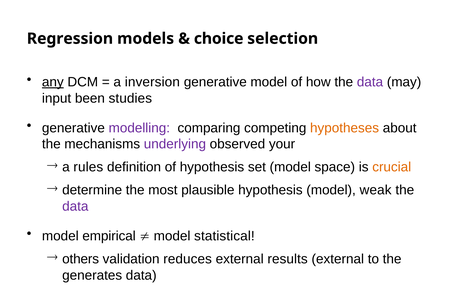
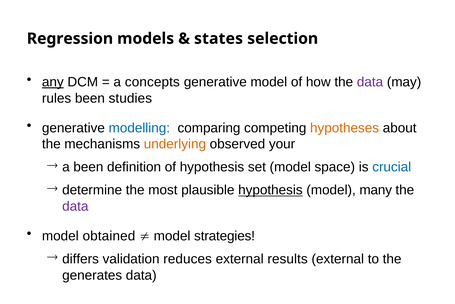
choice: choice -> states (219, 39)
inversion: inversion -> concepts (152, 82)
input: input -> rules (57, 98)
modelling colour: purple -> blue (139, 128)
underlying colour: purple -> orange (175, 144)
a rules: rules -> been (88, 167)
crucial colour: orange -> blue (392, 167)
hypothesis underline: none -> present (270, 190)
weak: weak -> many (376, 190)
empirical: empirical -> obtained (109, 236)
statistical: statistical -> strategies (225, 236)
others: others -> differs (81, 258)
